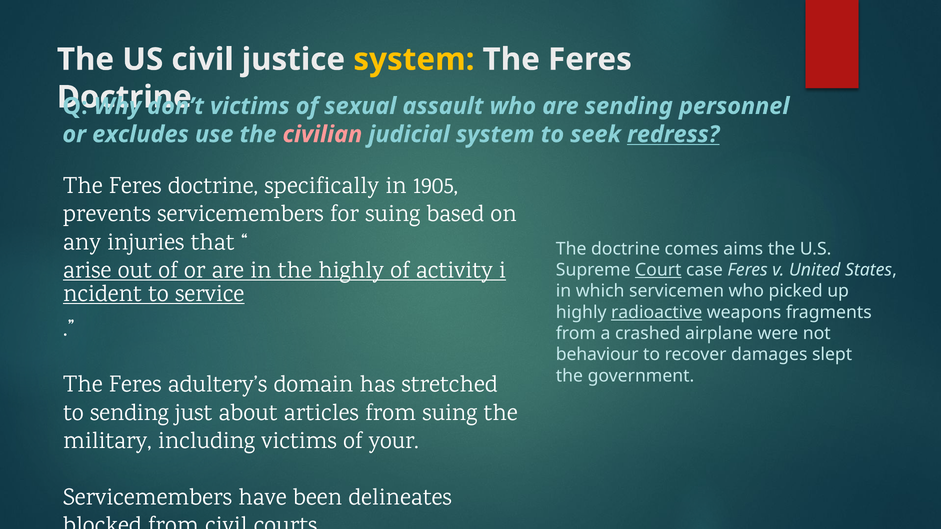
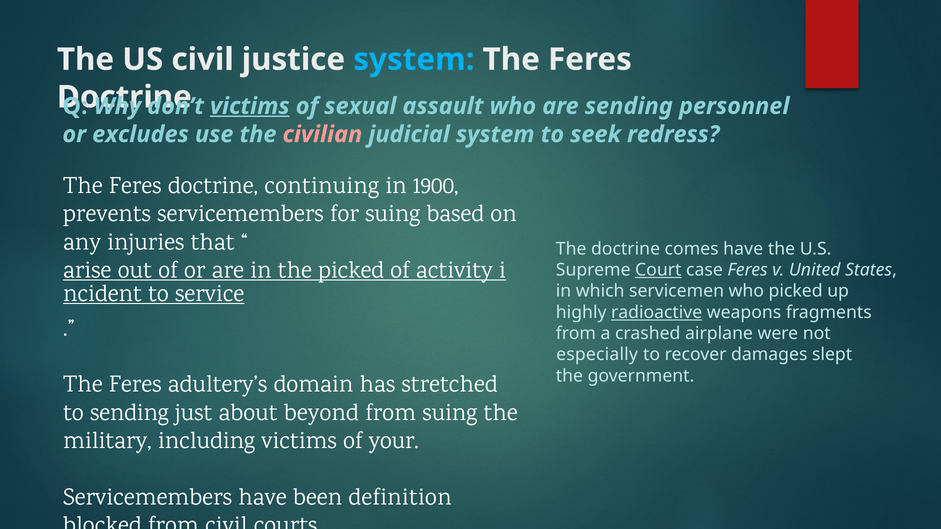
system colour: yellow -> light blue (414, 60)
victims underline: none -> present (250, 106)
redress underline: present -> none (673, 134)
specifically: specifically -> continuing (322, 185)
1905: 1905 -> 1900 (436, 185)
comes aims: aims -> have (743, 249)
the highly: highly -> picked (351, 270)
behaviour: behaviour -> especially (597, 355)
articles: articles -> beyond (321, 413)
delineates: delineates -> definition (400, 497)
